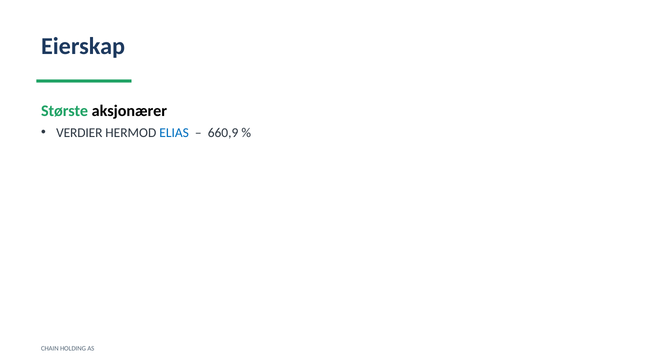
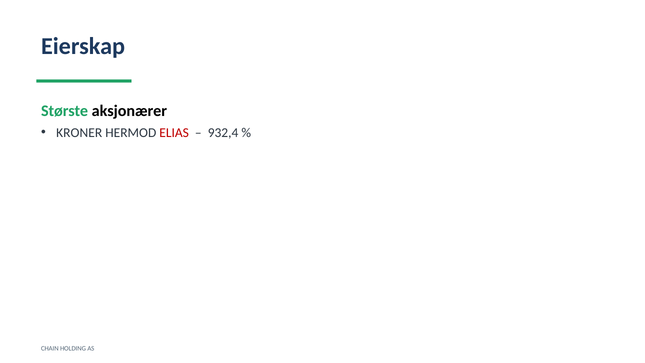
VERDIER: VERDIER -> KRONER (79, 133)
ELIAS colour: blue -> red (174, 133)
660,9: 660,9 -> 932,4 (223, 133)
